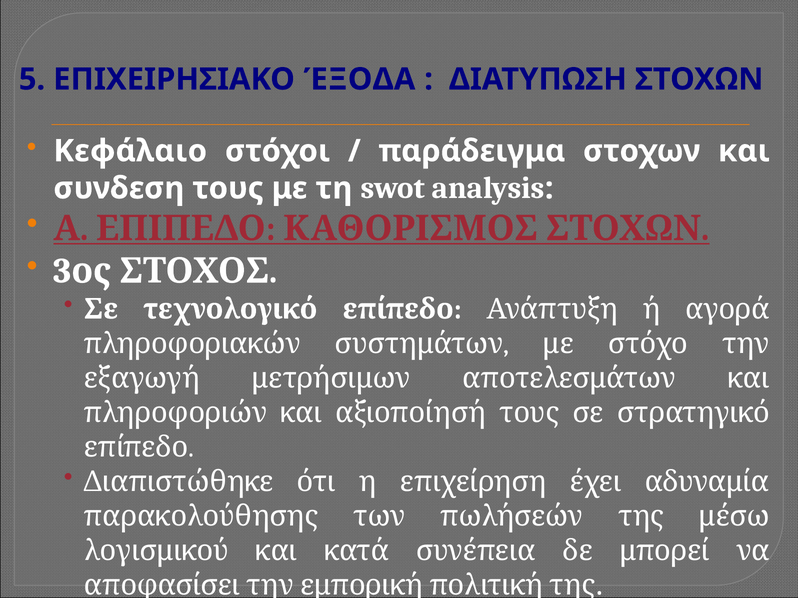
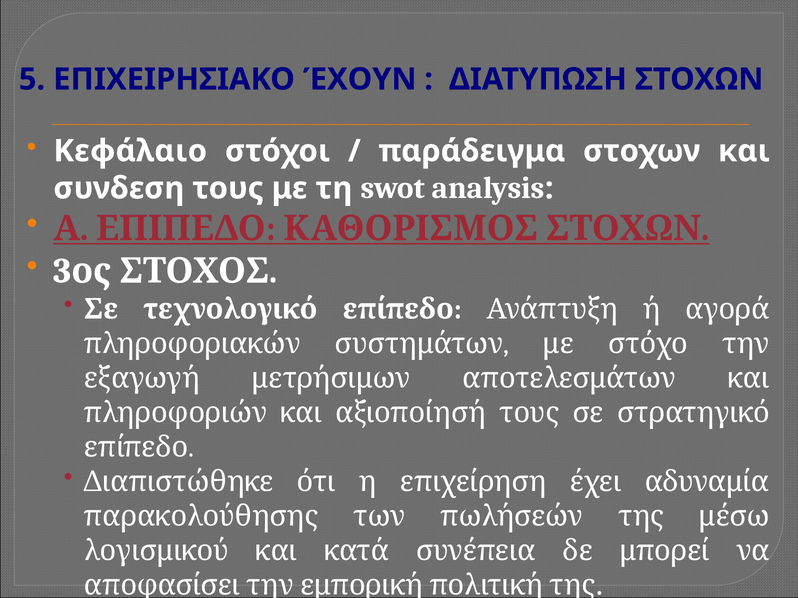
ΈΞΟΔΑ: ΈΞΟΔΑ -> ΈΧΟΥΝ (360, 79)
